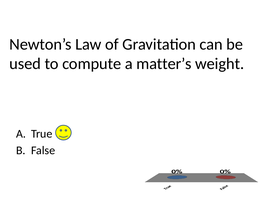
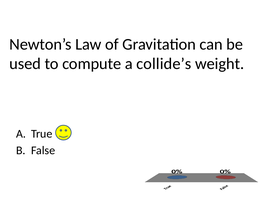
matter’s: matter’s -> collide’s (164, 64)
